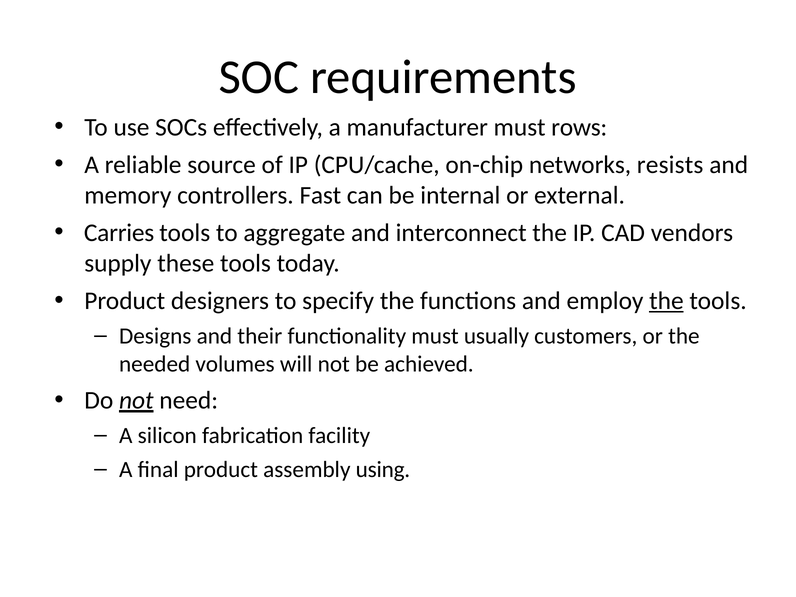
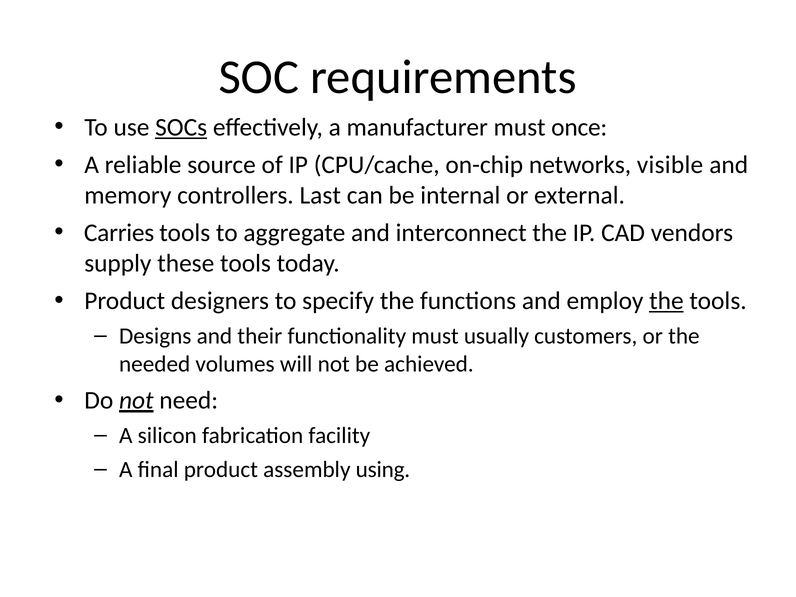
SOCs underline: none -> present (181, 127)
rows: rows -> once (579, 127)
resists: resists -> visible (670, 165)
Fast: Fast -> Last (320, 195)
